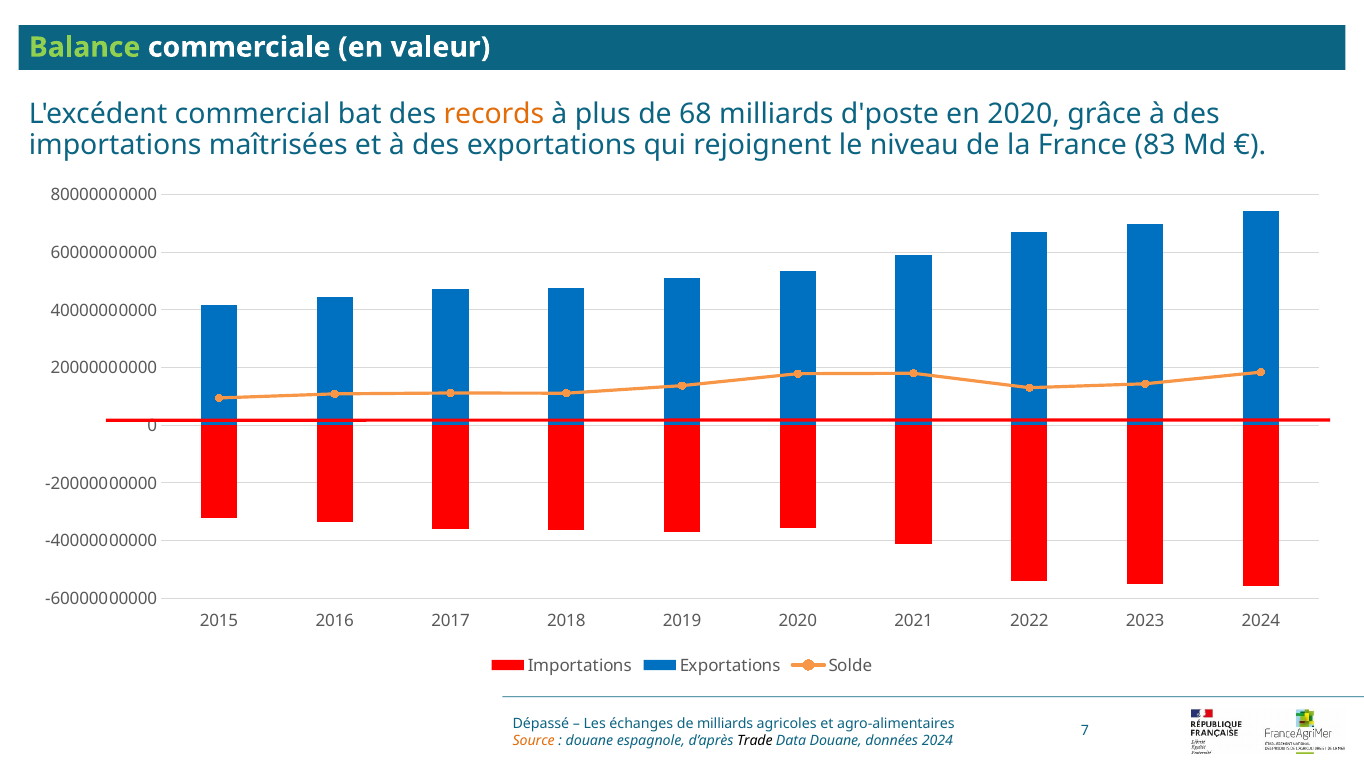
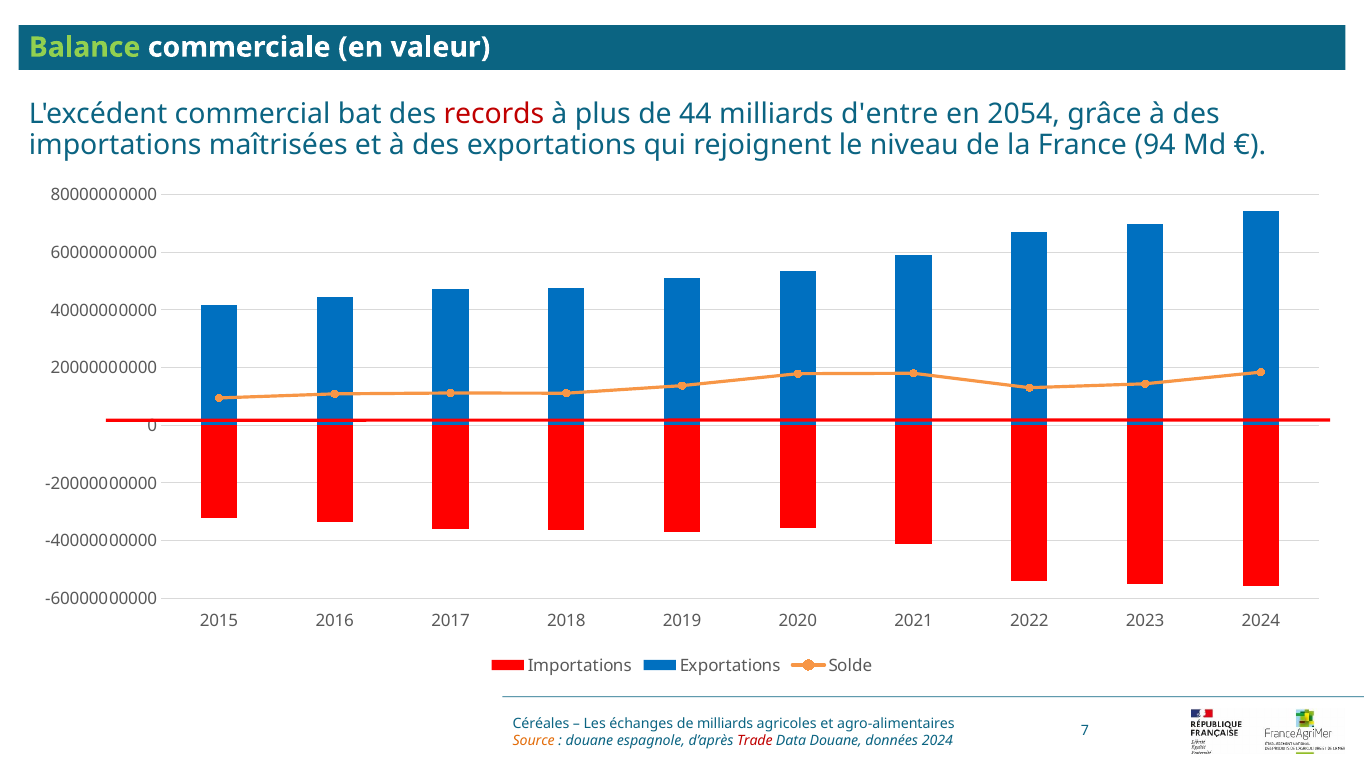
records colour: orange -> red (494, 114)
68: 68 -> 44 (695, 114)
d'poste: d'poste -> d'entre (890, 114)
en 2020: 2020 -> 2054 (1024, 114)
83: 83 -> 94 (1155, 145)
Dépassé: Dépassé -> Céréales (541, 724)
Trade colour: black -> red (755, 741)
